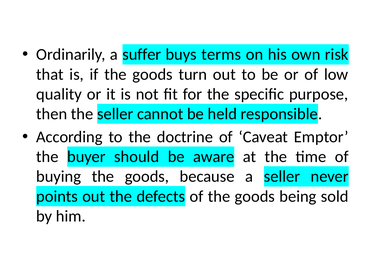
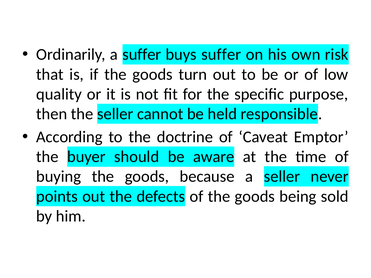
buys terms: terms -> suffer (221, 55)
